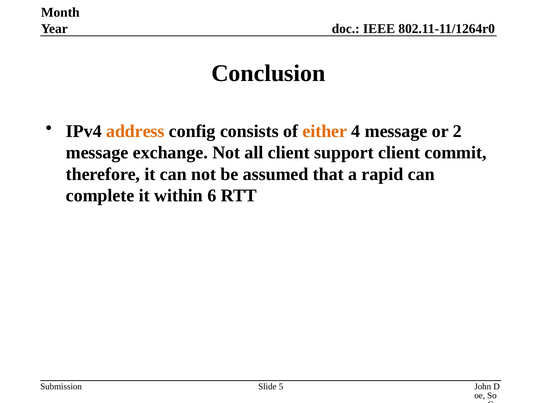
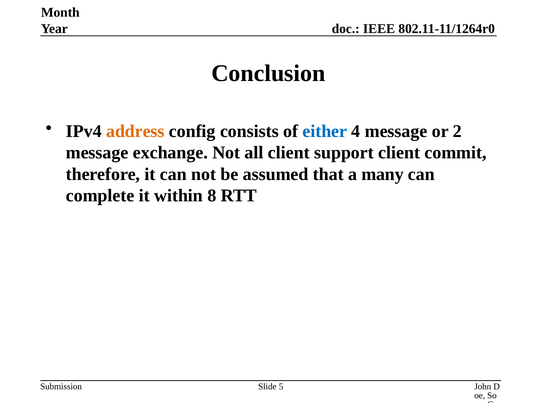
either colour: orange -> blue (325, 131)
rapid: rapid -> many (383, 174)
6: 6 -> 8 (212, 195)
